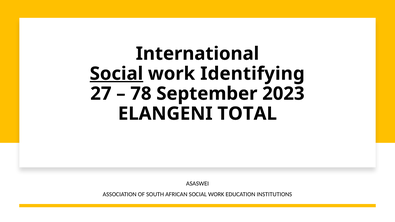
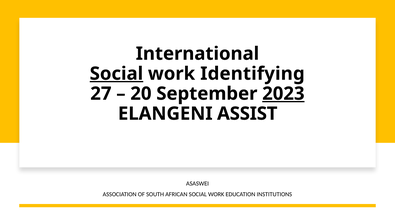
78: 78 -> 20 (141, 94)
2023 underline: none -> present (283, 94)
TOTAL: TOTAL -> ASSIST (247, 114)
